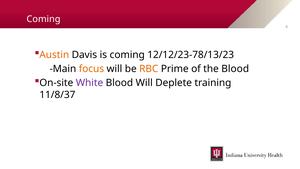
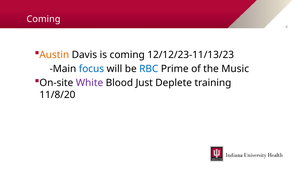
12/12/23-78/13/23: 12/12/23-78/13/23 -> 12/12/23-11/13/23 (191, 55)
focus colour: orange -> blue (91, 69)
RBC colour: orange -> blue (149, 69)
the Blood: Blood -> Music (235, 69)
Blood Will: Will -> Just (144, 83)
11/8/37: 11/8/37 -> 11/8/20 (57, 95)
